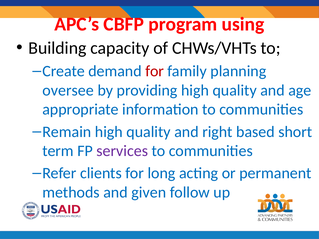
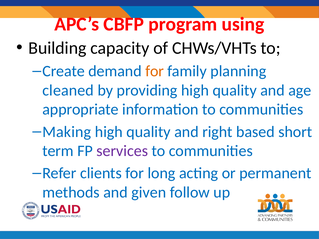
for colour: red -> orange (155, 71)
oversee: oversee -> cleaned (68, 90)
Remain: Remain -> Making (67, 132)
